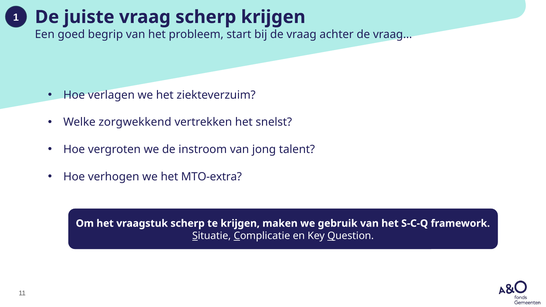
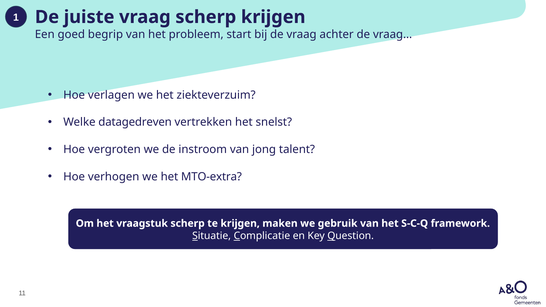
zorgwekkend: zorgwekkend -> datagedreven (135, 122)
